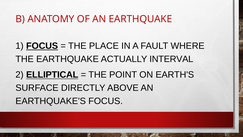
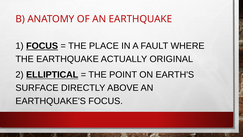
INTERVAL: INTERVAL -> ORIGINAL (171, 59)
